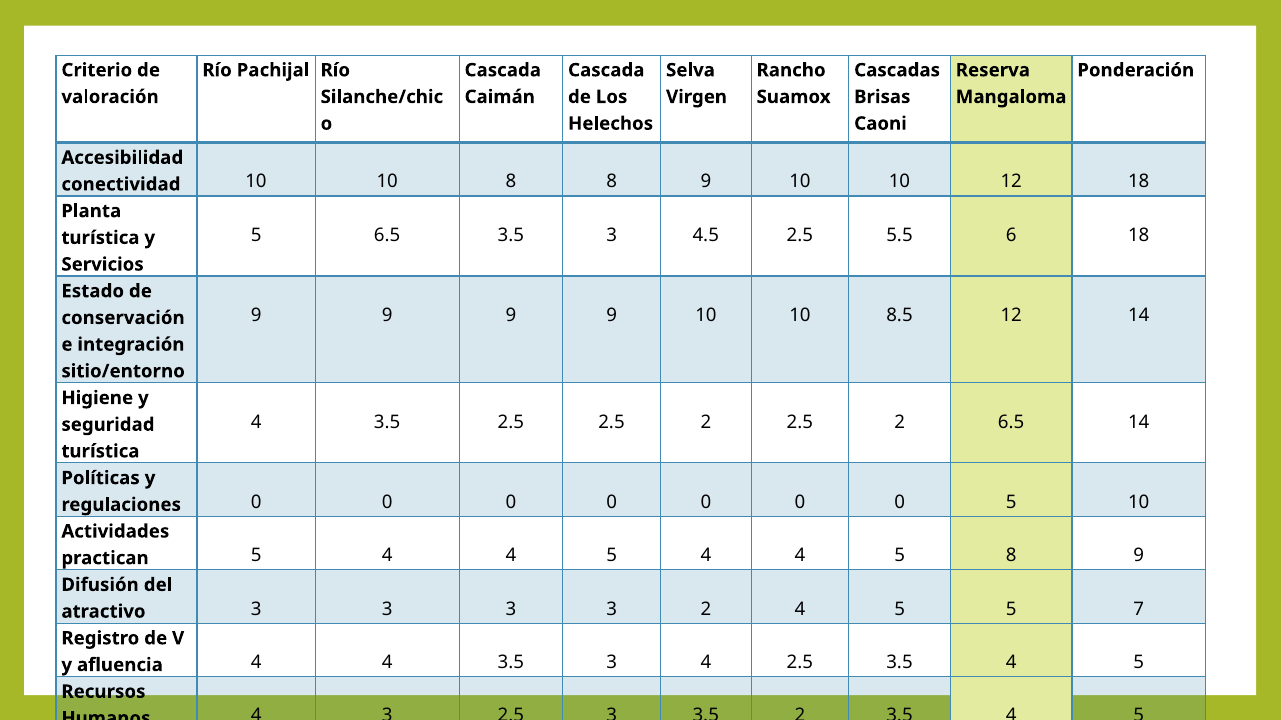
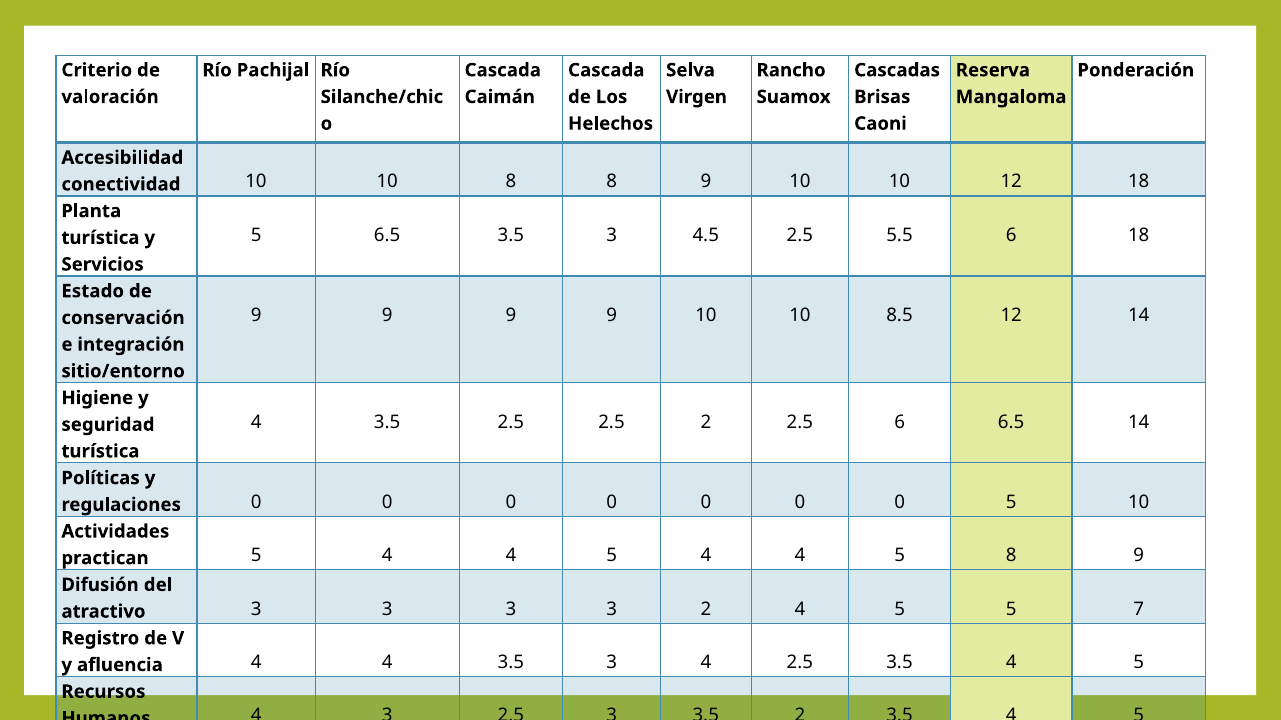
2 2.5 2: 2 -> 6 (900, 422)
